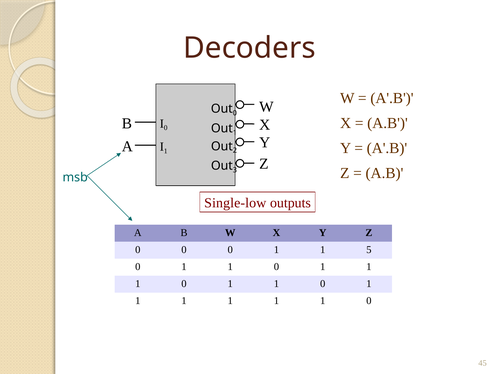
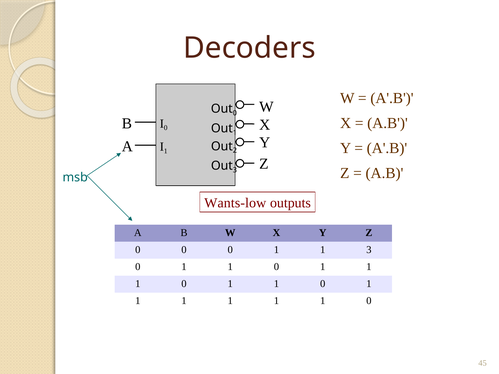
Single-low: Single-low -> Wants-low (235, 203)
1 5: 5 -> 3 (369, 250)
